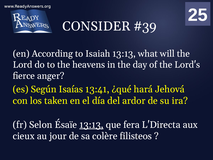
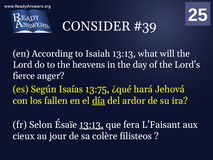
13:41: 13:41 -> 13:75 (97, 89)
taken: taken -> fallen (56, 101)
día underline: none -> present (99, 101)
L'Directa: L'Directa -> L'Faisant (161, 125)
